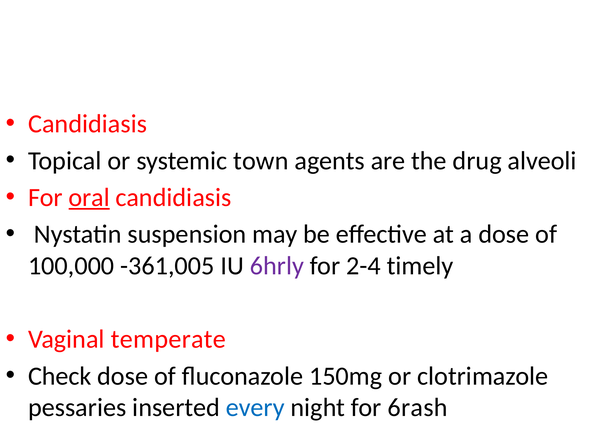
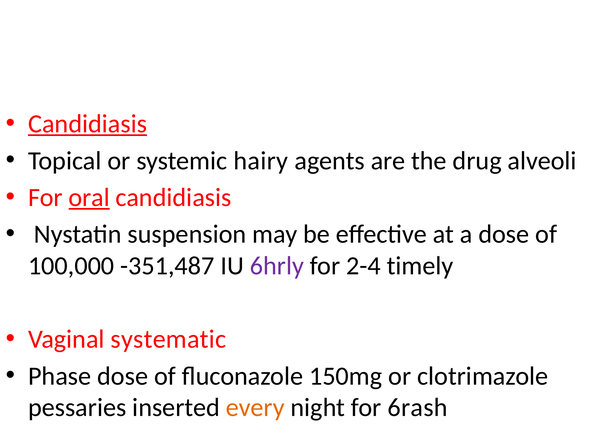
Candidiasis underline: none -> present (88, 124)
town: town -> hairy (261, 160)
-361,005: -361,005 -> -351,487 (167, 265)
temperate: temperate -> systematic (168, 339)
Check: Check -> Phase (60, 376)
every colour: blue -> orange (255, 407)
